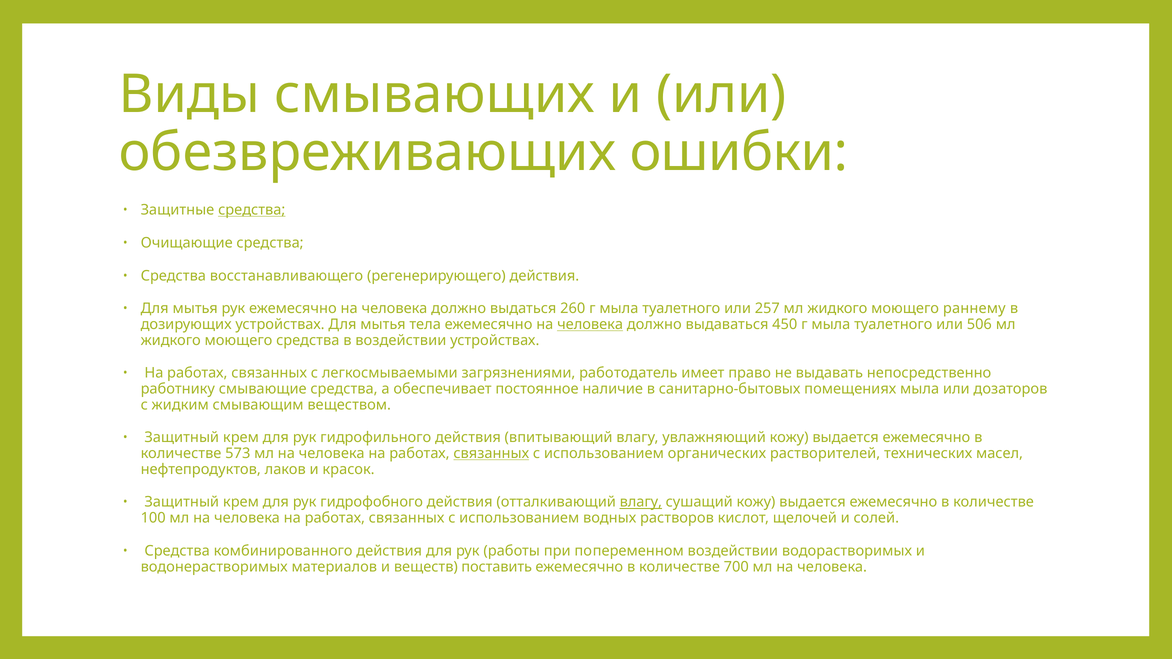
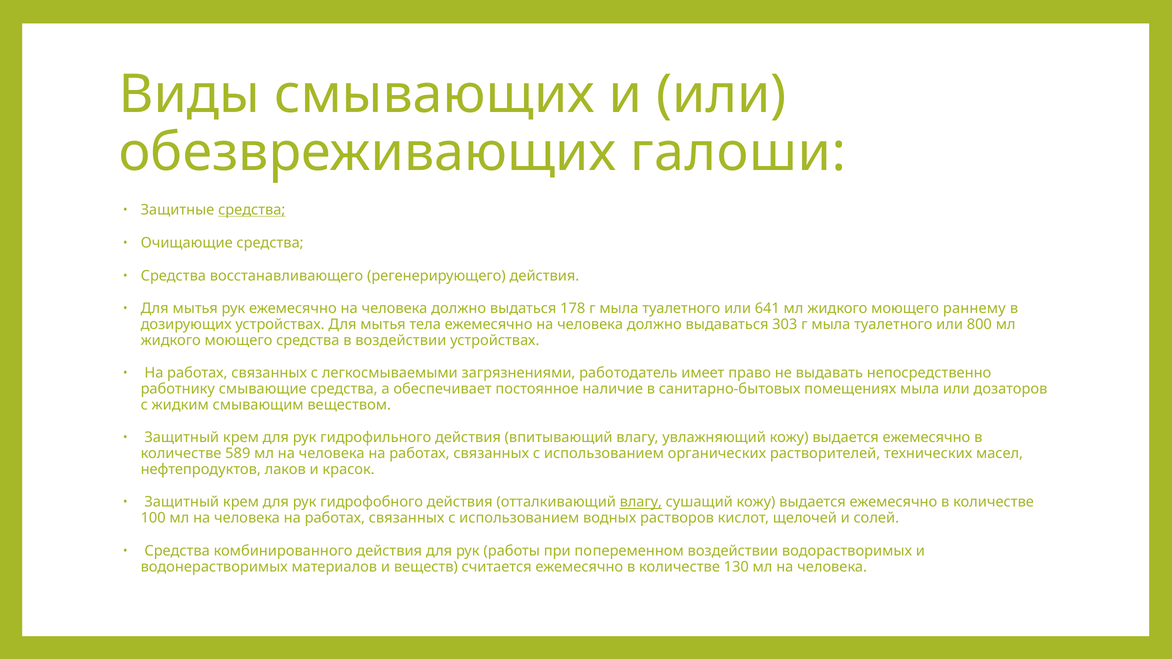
ошибки: ошибки -> галоши (738, 152)
260: 260 -> 178 (573, 309)
257: 257 -> 641 (767, 309)
человека underline: present -> none (590, 325)
450: 450 -> 303 (785, 325)
506: 506 -> 800 (979, 325)
573: 573 -> 589 (238, 454)
связанных underline: present -> none (491, 454)
поставить: поставить -> считается (497, 567)
700: 700 -> 130 (736, 567)
